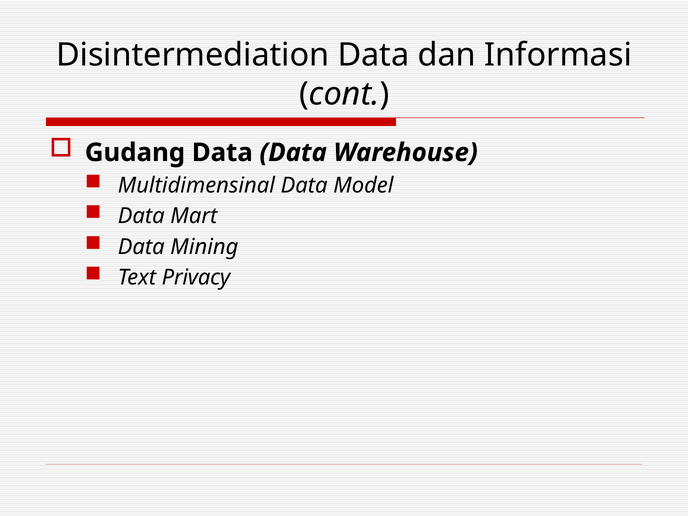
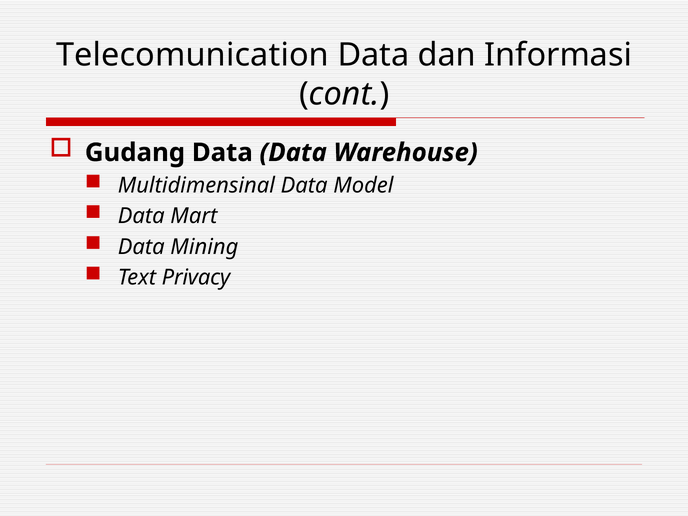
Disintermediation: Disintermediation -> Telecomunication (193, 55)
